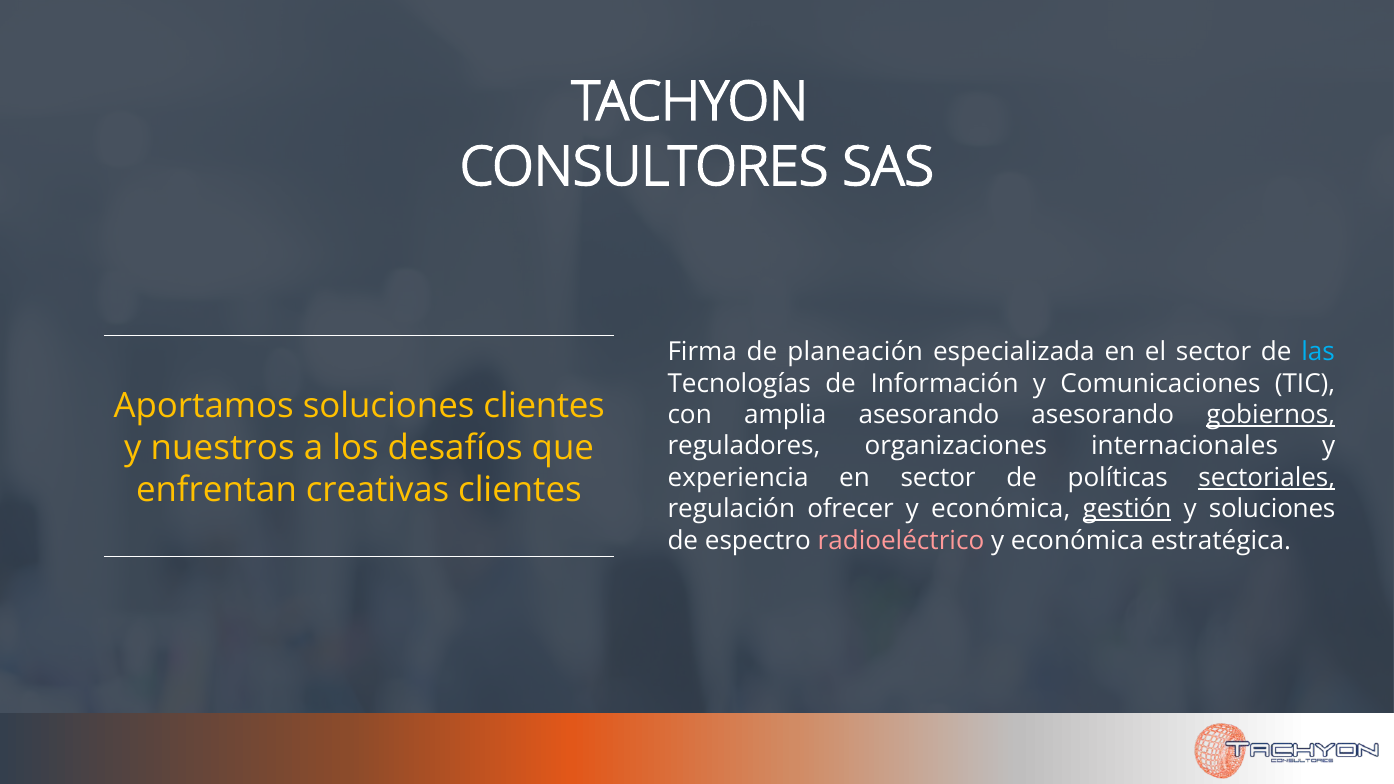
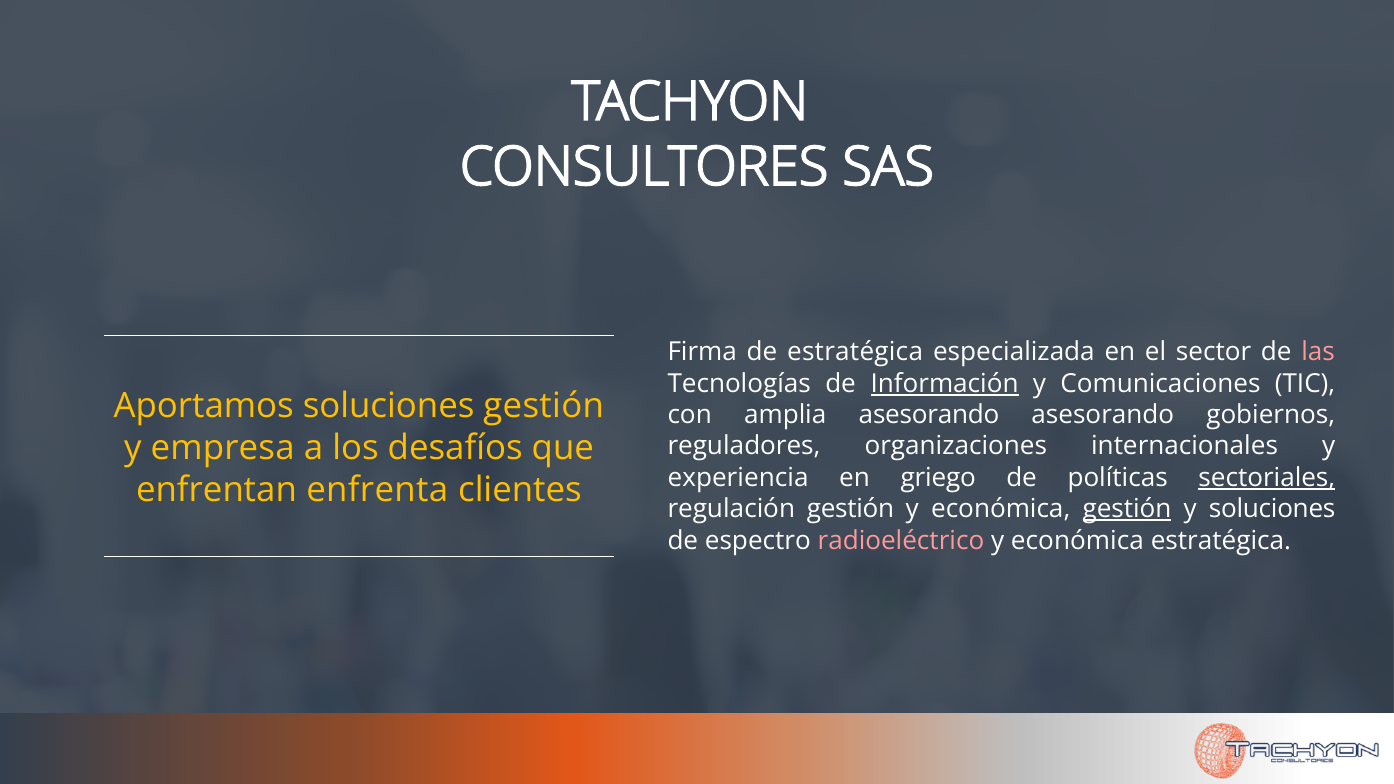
de planeación: planeación -> estratégica (855, 352)
las colour: light blue -> pink (1318, 352)
Información underline: none -> present (945, 384)
soluciones clientes: clientes -> gestión (544, 406)
gobiernos underline: present -> none (1271, 415)
nuestros: nuestros -> empresa (223, 448)
en sector: sector -> griego (938, 478)
creativas: creativas -> enfrenta (377, 490)
regulación ofrecer: ofrecer -> gestión (851, 509)
